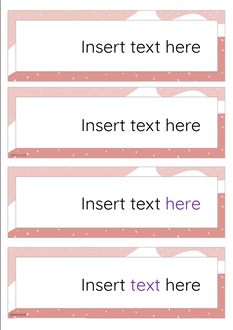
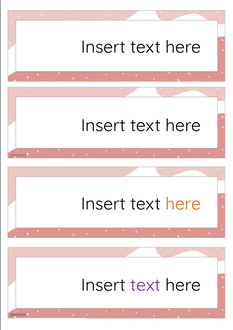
here colour: purple -> orange (183, 204)
